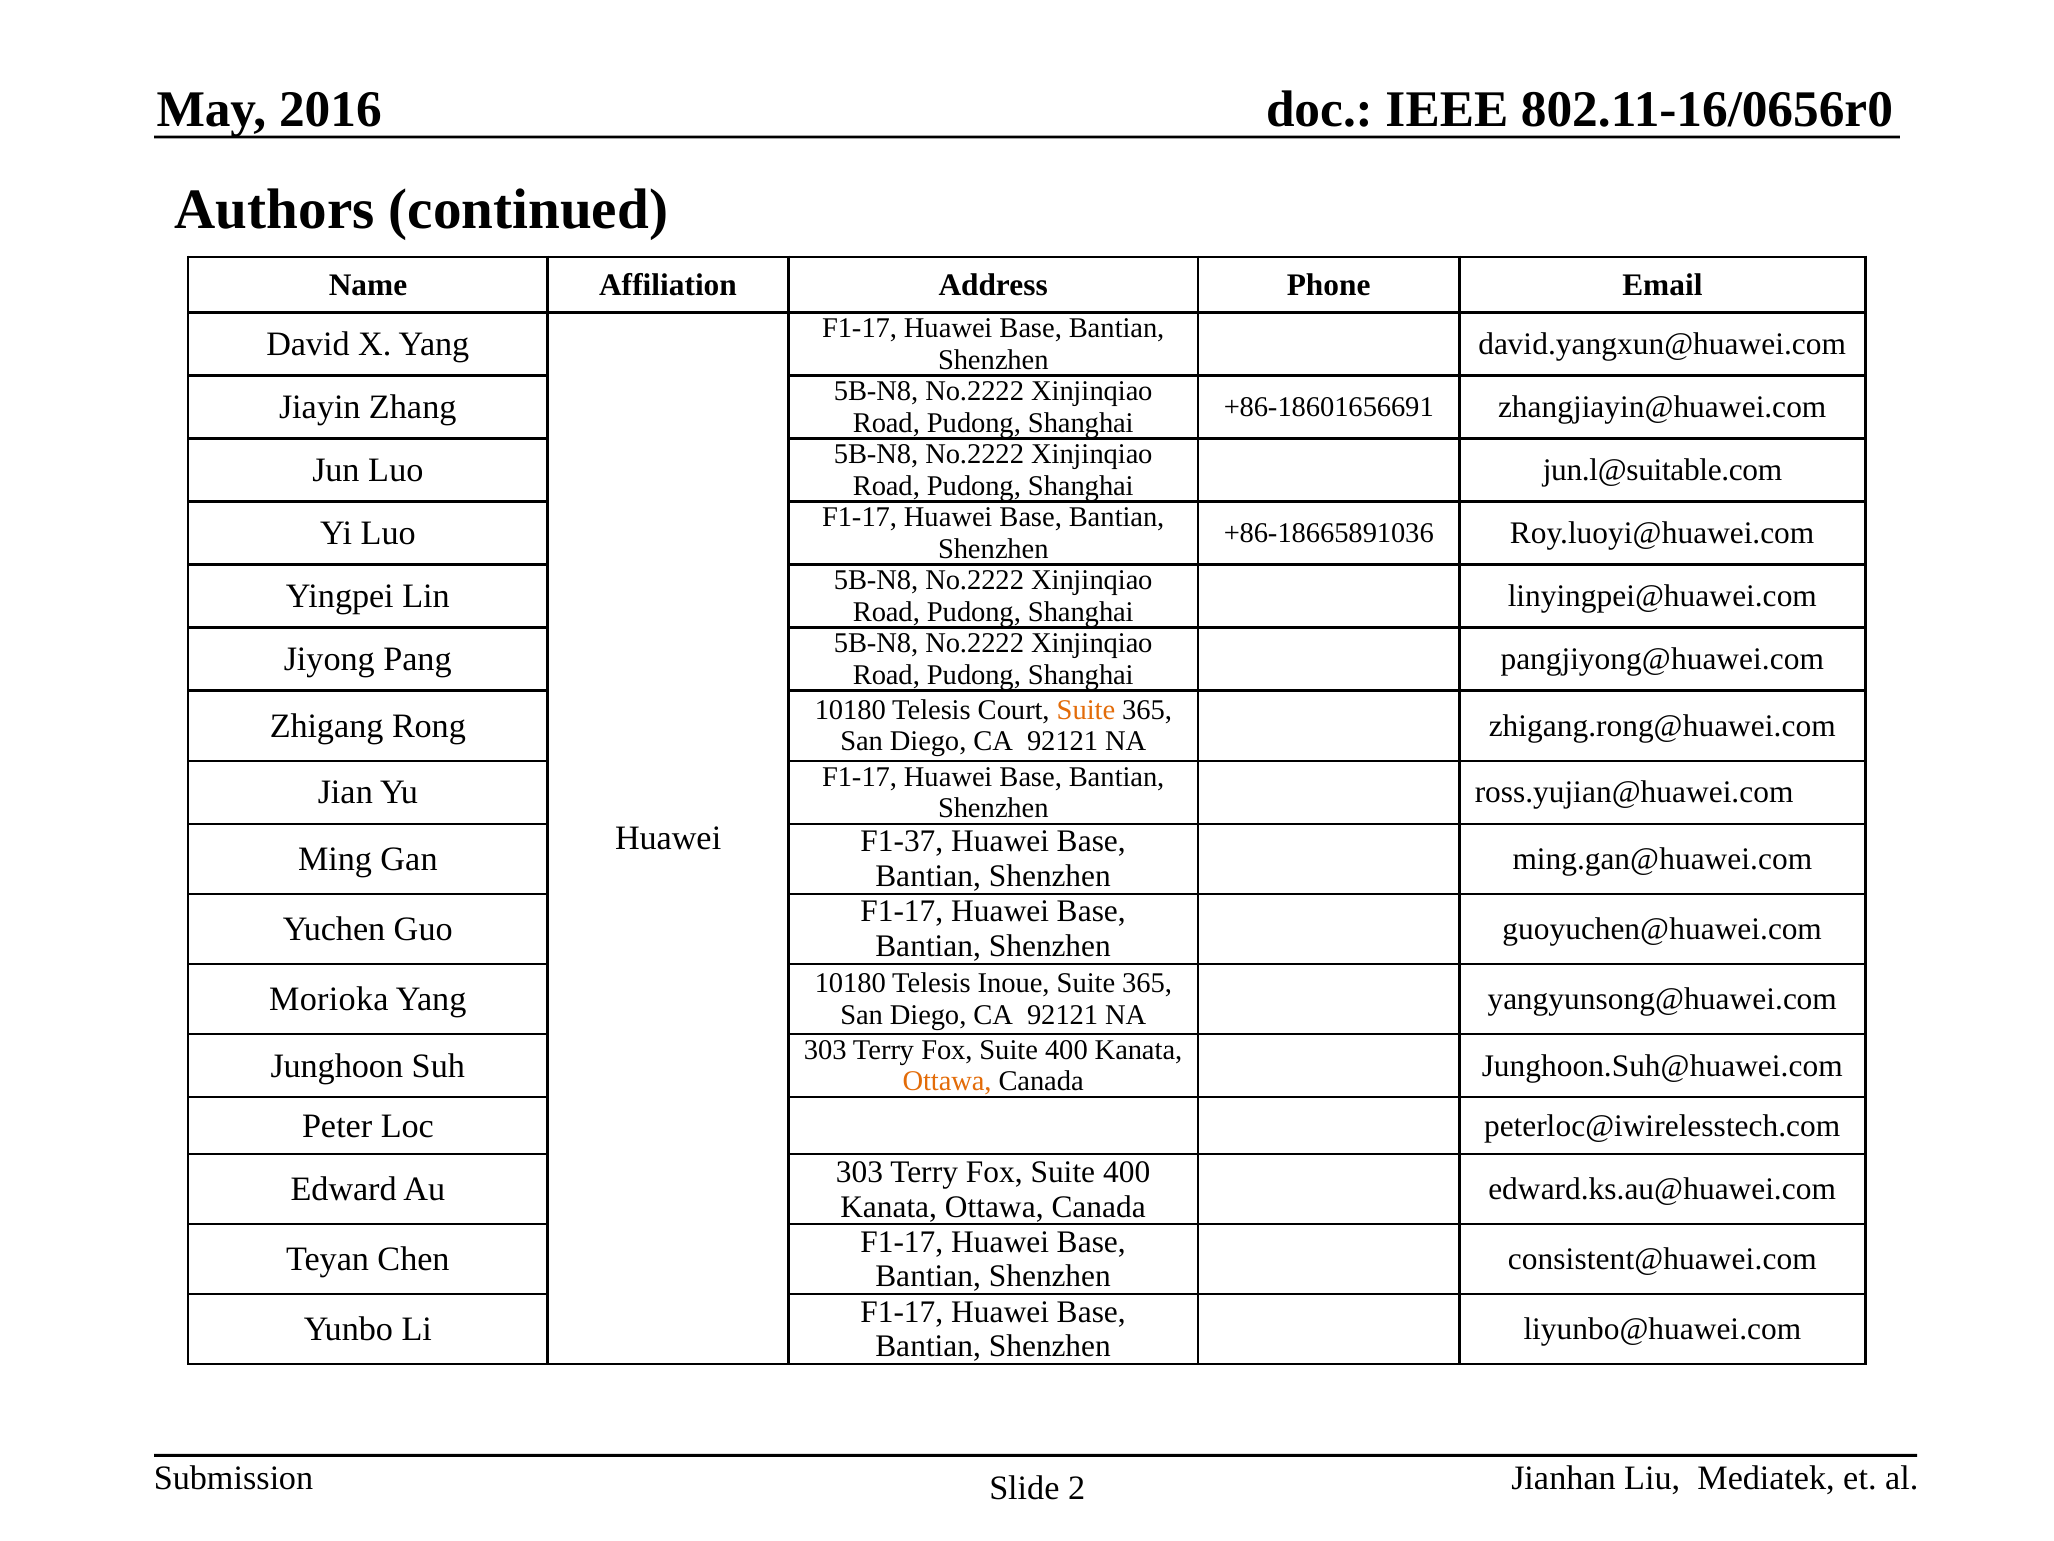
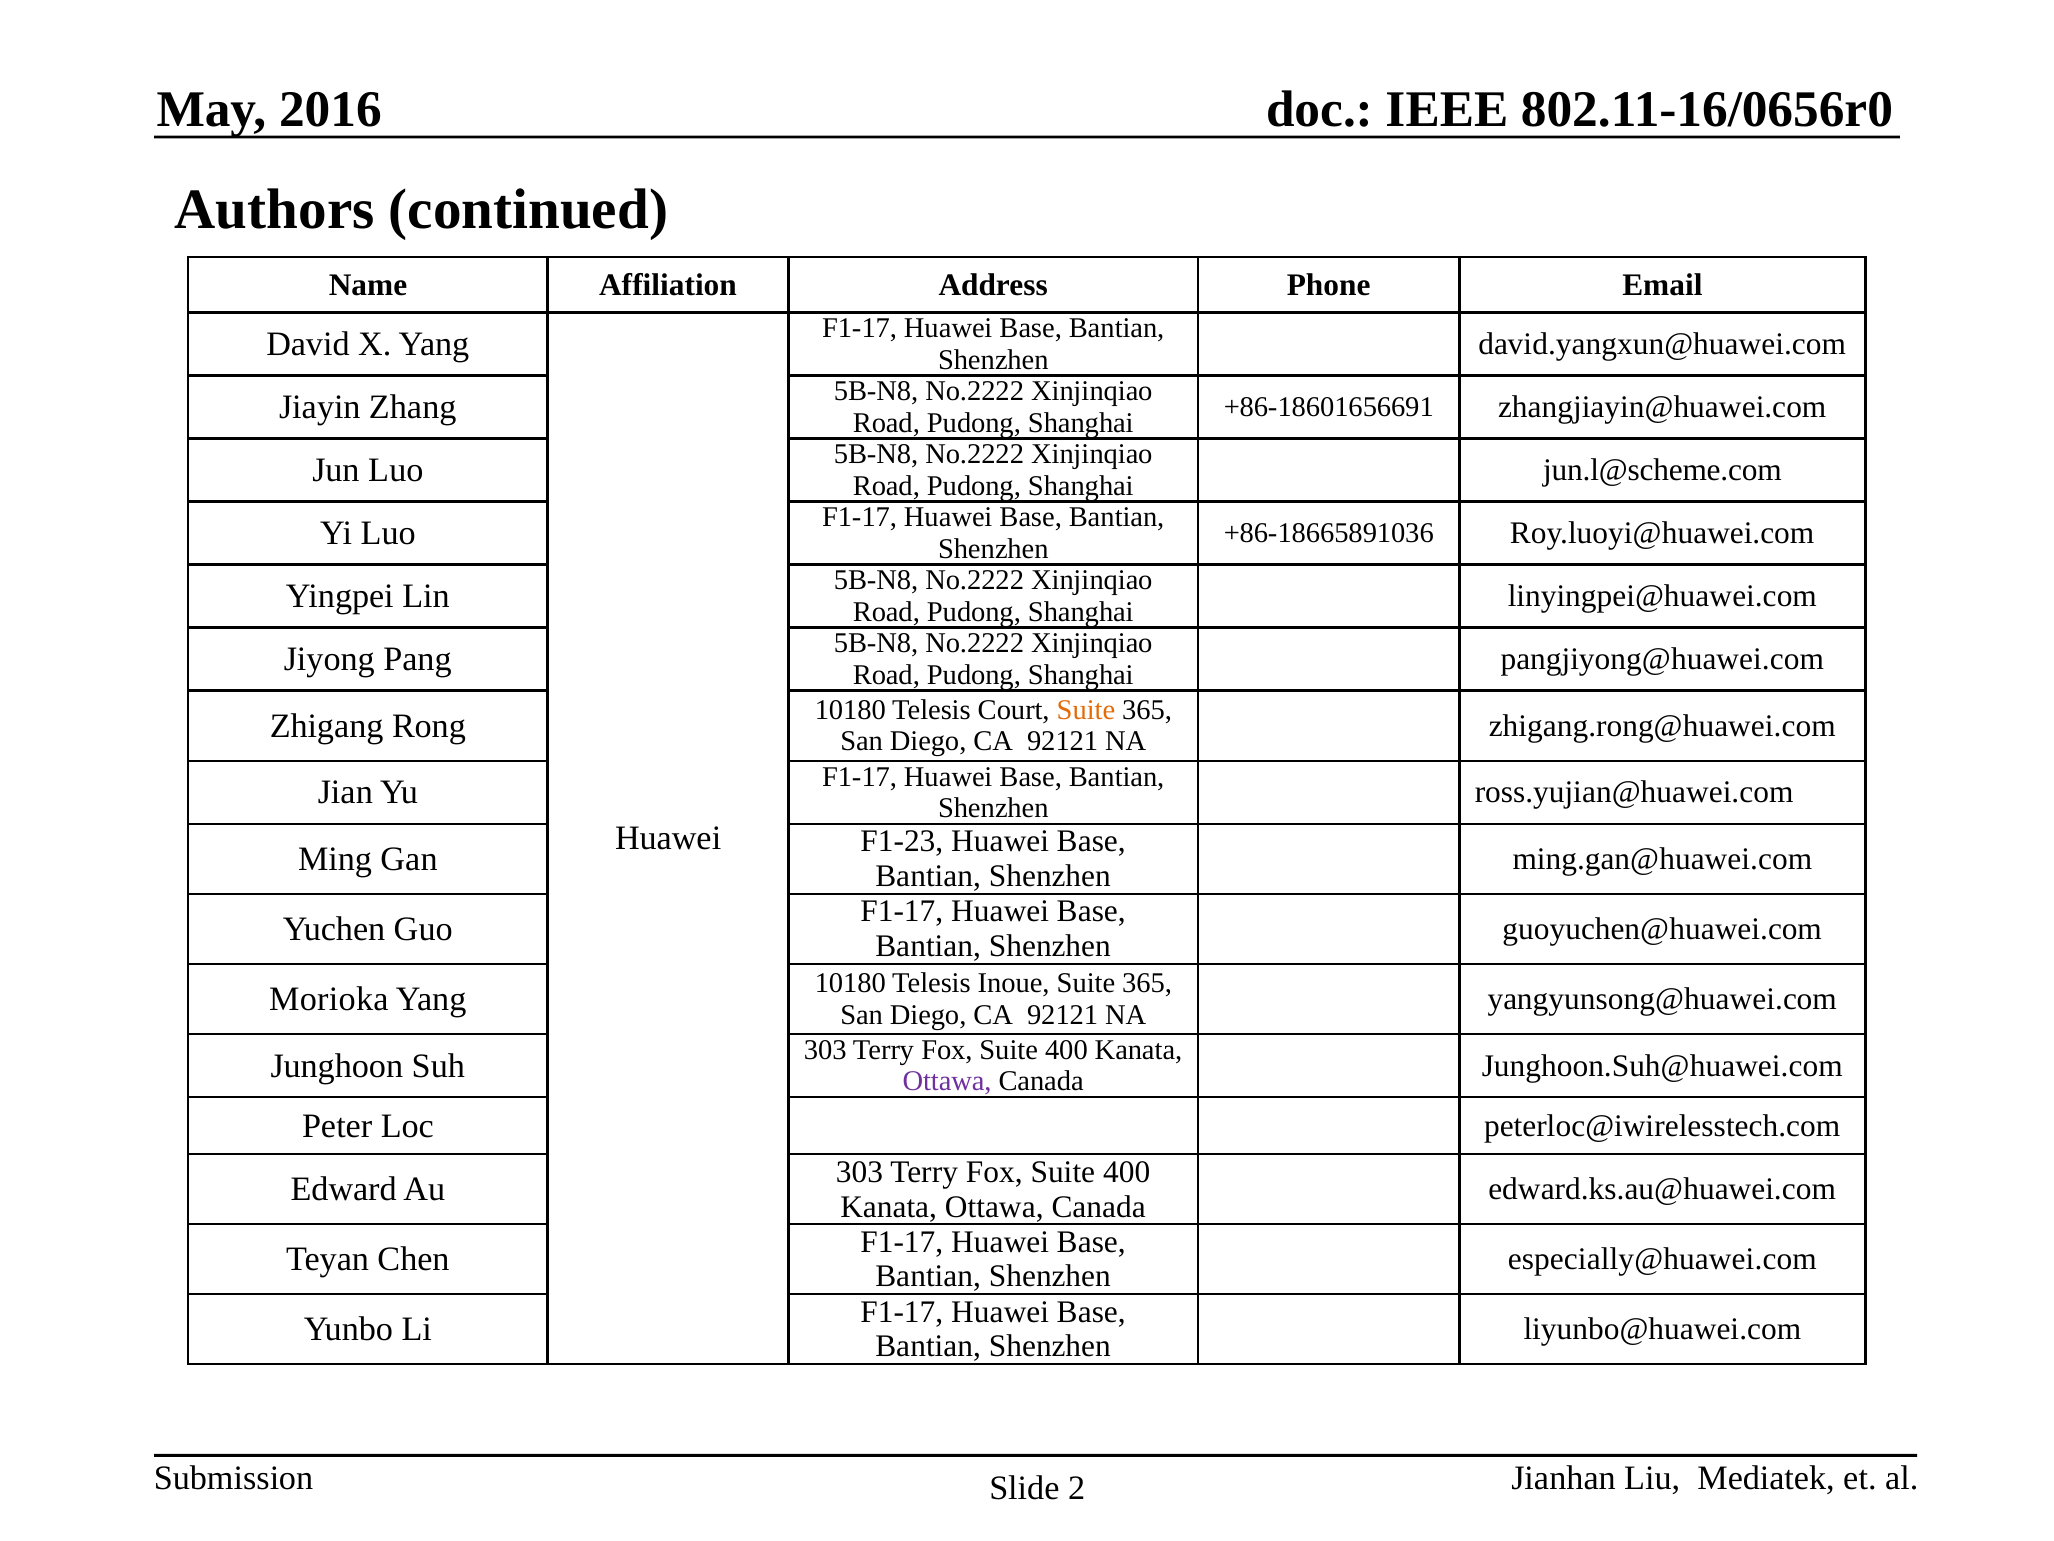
jun.l@suitable.com: jun.l@suitable.com -> jun.l@scheme.com (1662, 470)
F1-37: F1-37 -> F1-23 (902, 841)
Ottawa colour: orange -> purple (947, 1081)
consistent@huawei.com: consistent@huawei.com -> especially@huawei.com (1662, 1259)
